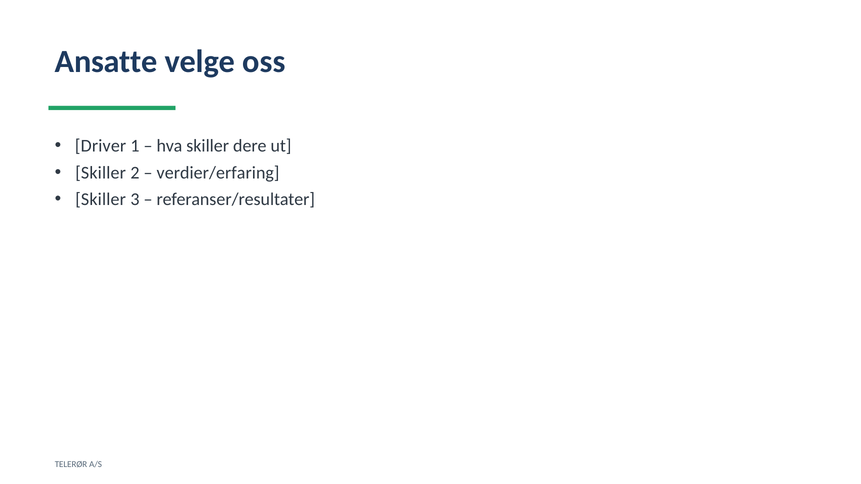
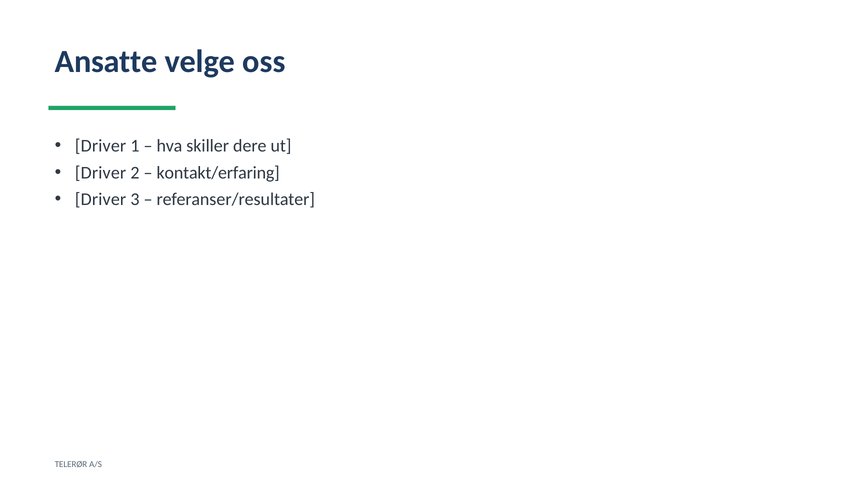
Skiller: Skiller -> Driver (101, 173)
verdier/erfaring: verdier/erfaring -> kontakt/erfaring (218, 173)
Skiller: Skiller -> Driver (101, 200)
